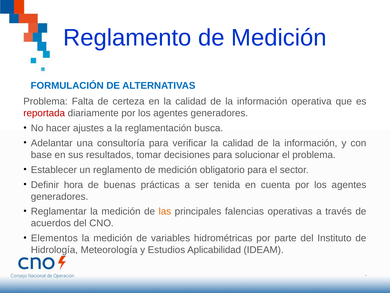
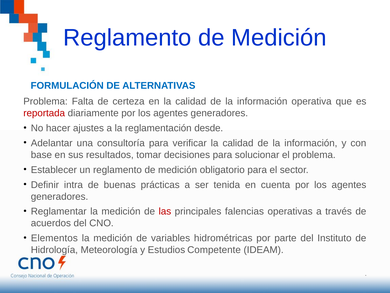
busca: busca -> desde (209, 128)
hora: hora -> intra (73, 185)
las colour: orange -> red (165, 211)
Aplicabilidad: Aplicabilidad -> Competente (214, 250)
